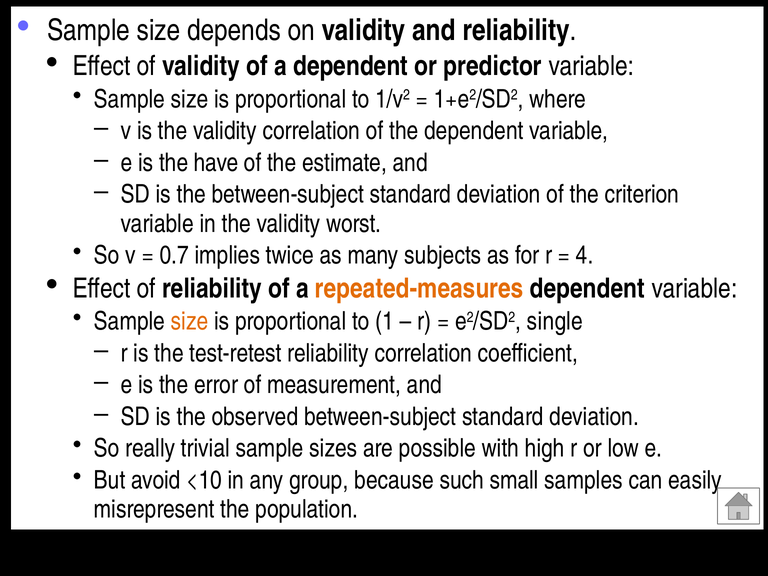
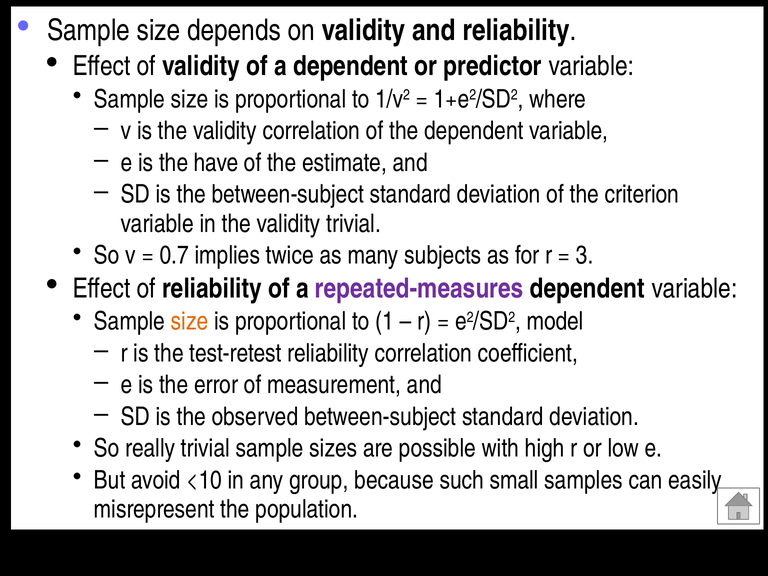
validity worst: worst -> trivial (354, 224)
4: 4 -> 3 (585, 255)
repeated-measures colour: orange -> purple (419, 288)
single: single -> model (555, 321)
